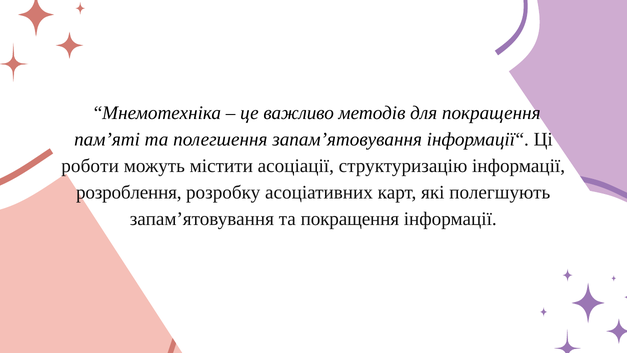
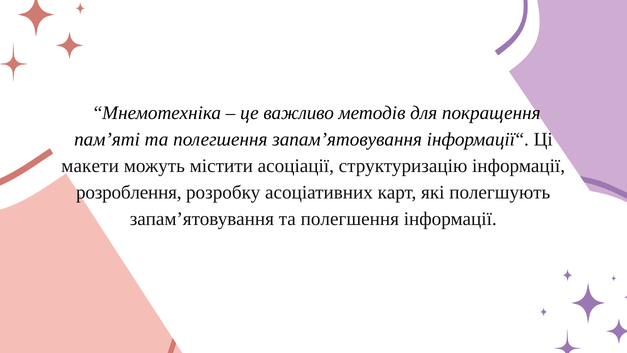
роботи: роботи -> макети (90, 166)
запам’ятовування та покращення: покращення -> полегшення (350, 219)
